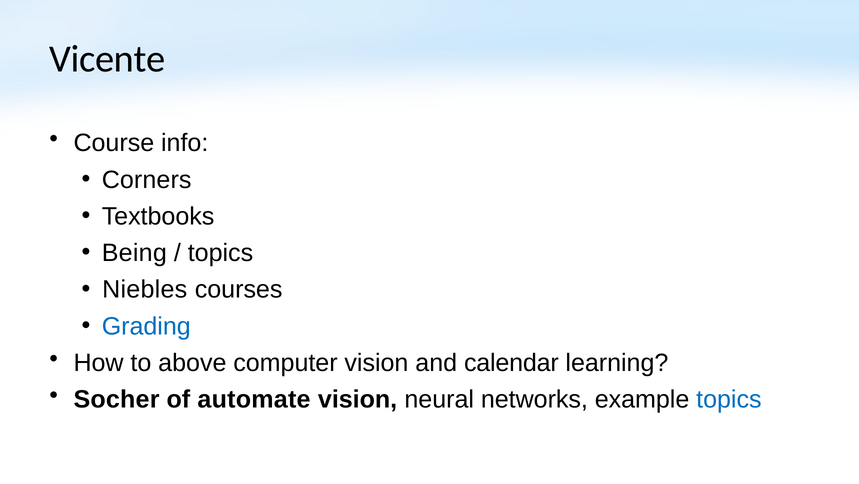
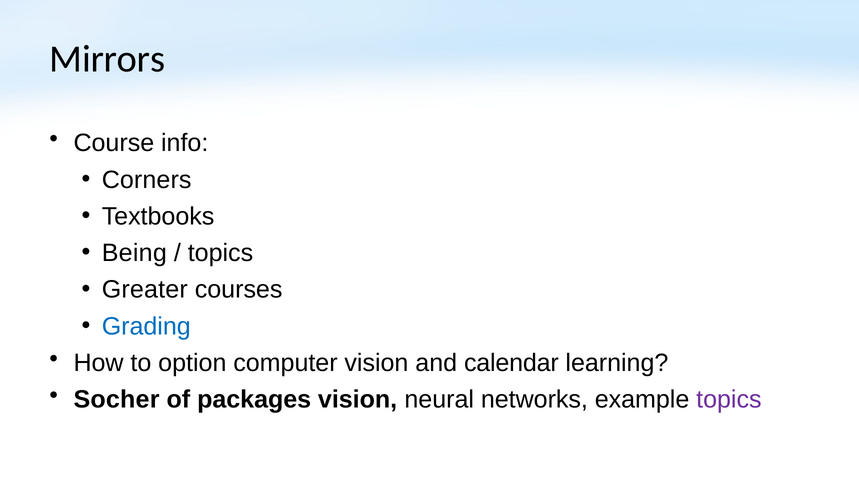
Vicente: Vicente -> Mirrors (107, 59)
Niebles: Niebles -> Greater (145, 289)
above: above -> option (192, 362)
automate: automate -> packages (254, 399)
topics colour: blue -> purple (729, 399)
